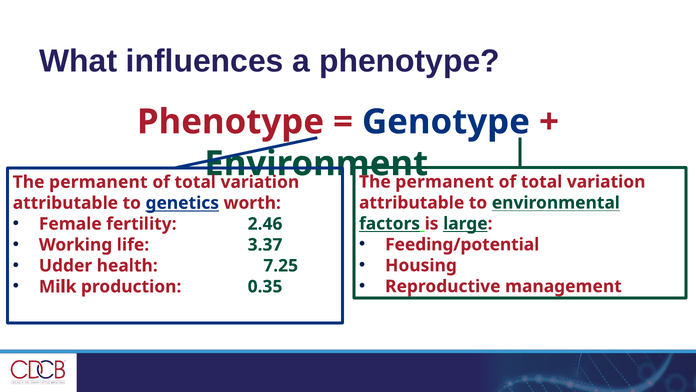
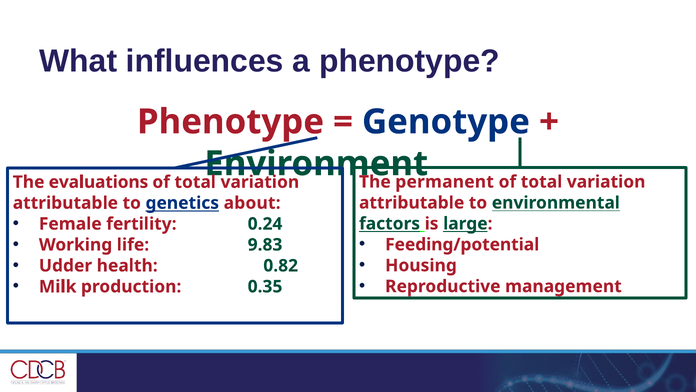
permanent: permanent -> evaluations (98, 182)
worth: worth -> about (252, 203)
2.46: 2.46 -> 0.24 (265, 224)
3.37: 3.37 -> 9.83 (265, 245)
7.25: 7.25 -> 0.82 (281, 265)
